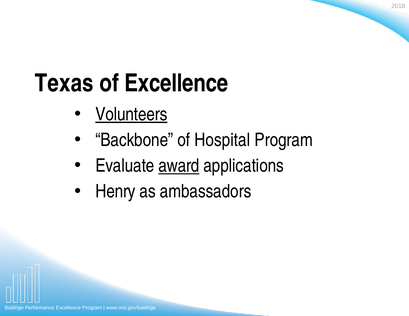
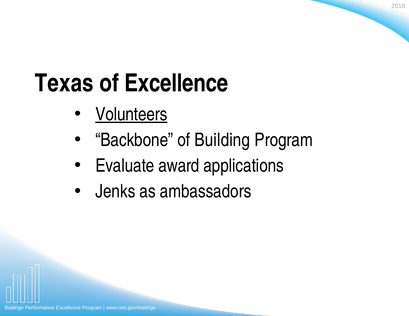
Hospital: Hospital -> Building (222, 140)
award underline: present -> none (179, 166)
Henry: Henry -> Jenks (115, 192)
